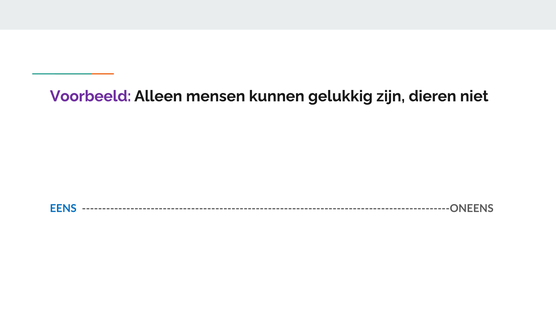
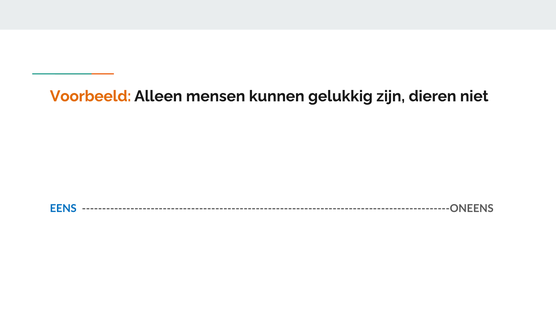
Voorbeeld colour: purple -> orange (91, 96)
